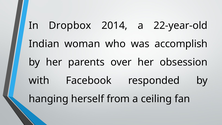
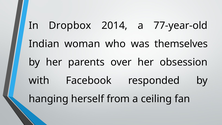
22-year-old: 22-year-old -> 77-year-old (181, 25)
accomplish: accomplish -> themselves (181, 44)
